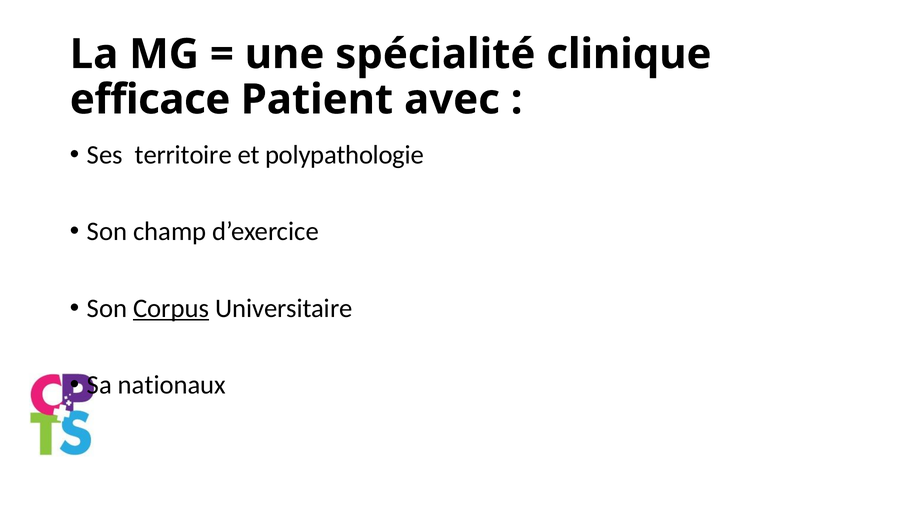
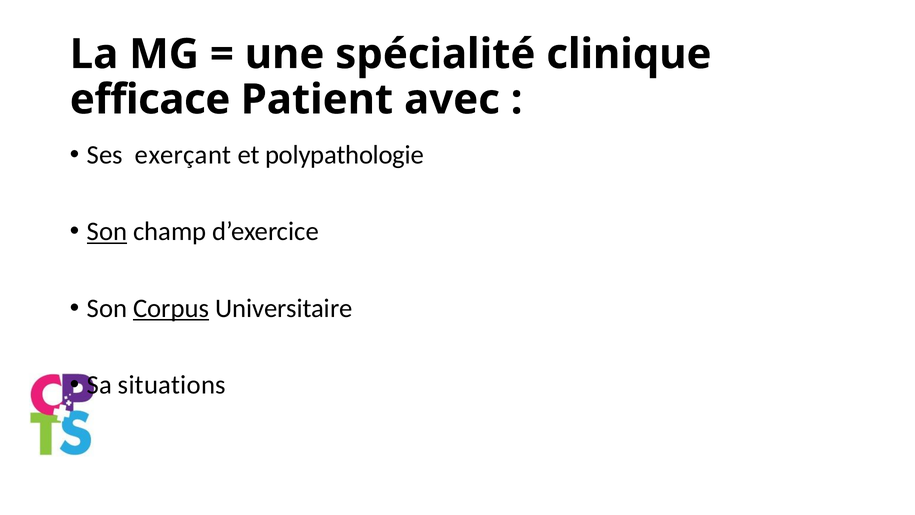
territoire: territoire -> exerçant (183, 155)
Son underline: none -> present (107, 231)
nationaux: nationaux -> situations (172, 385)
